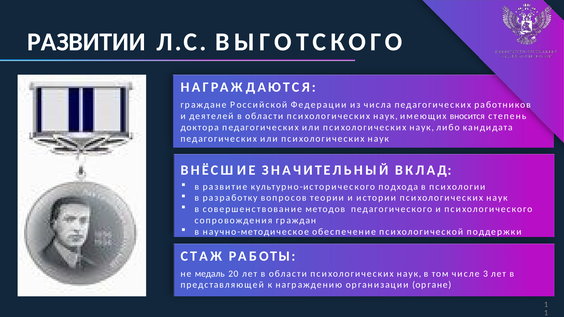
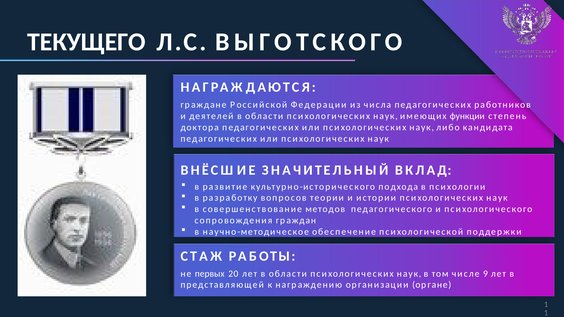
РАЗВИТИИ: РАЗВИТИИ -> ТЕКУЩЕГО (87, 42)
вносится: вносится -> функции (467, 116)
медаль: медаль -> первых (210, 274)
3: 3 -> 9 (485, 274)
